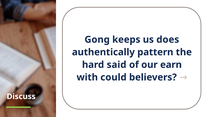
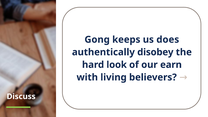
pattern: pattern -> disobey (155, 52)
said: said -> look (117, 65)
could: could -> living (114, 77)
